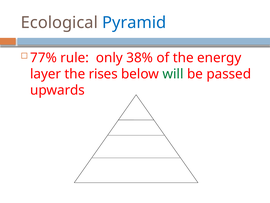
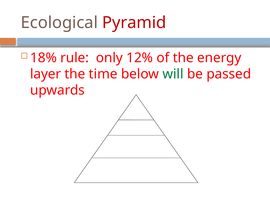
Pyramid colour: blue -> red (134, 23)
77%: 77% -> 18% (44, 58)
38%: 38% -> 12% (140, 58)
rises: rises -> time (103, 74)
